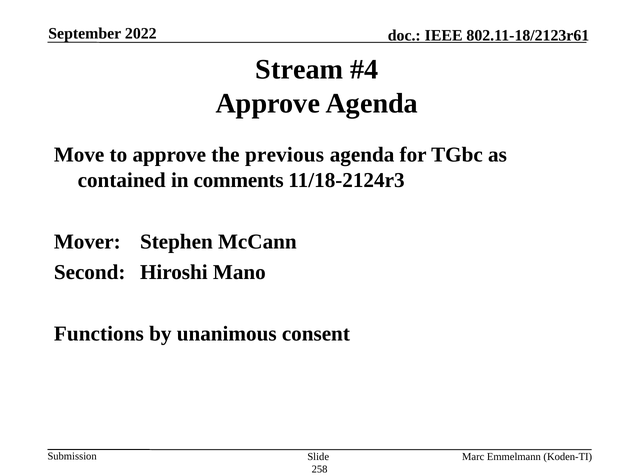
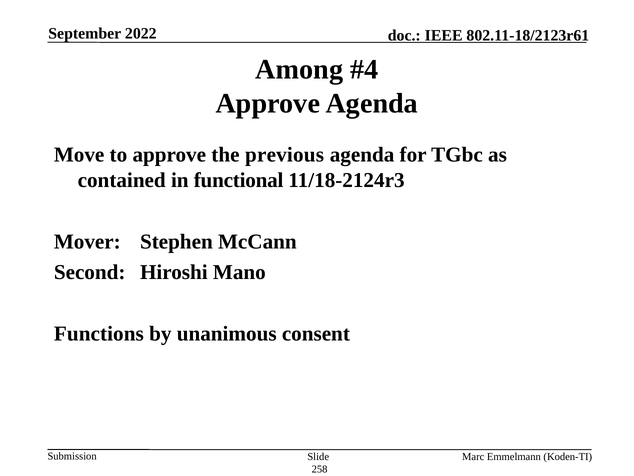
Stream: Stream -> Among (299, 70)
comments: comments -> functional (239, 180)
